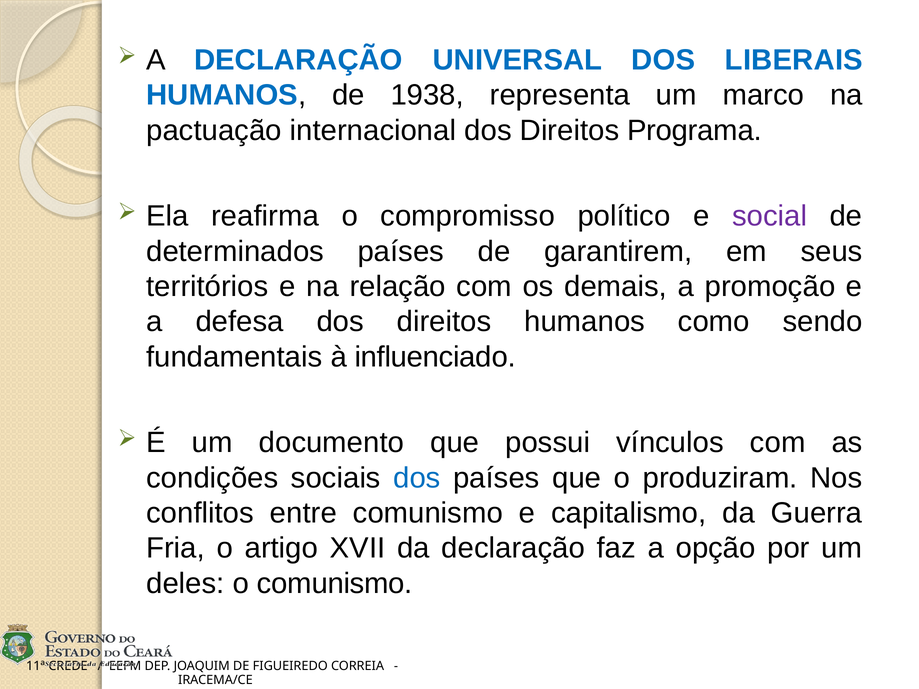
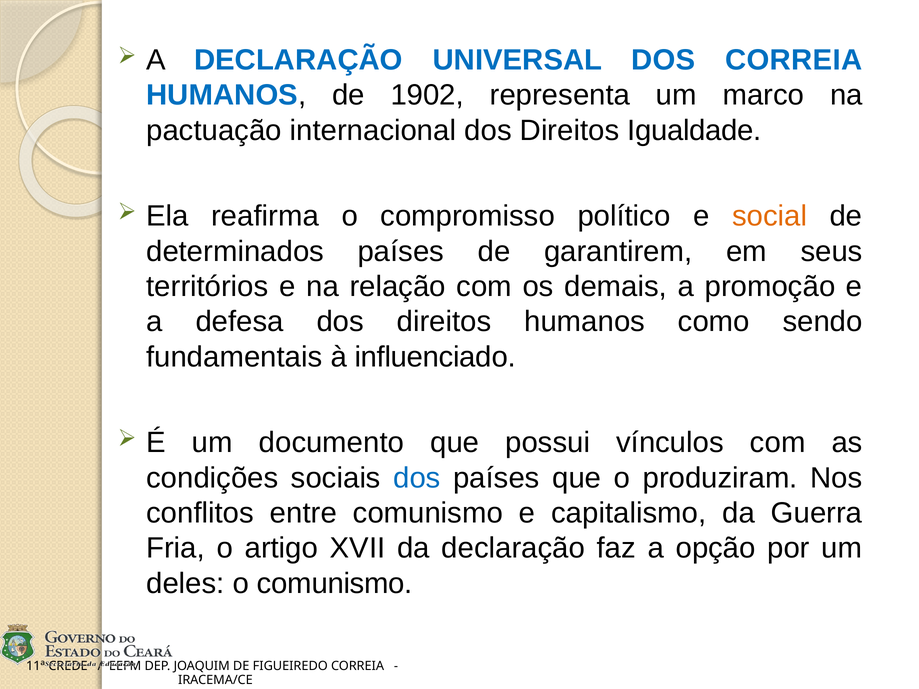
DOS LIBERAIS: LIBERAIS -> CORREIA (794, 60)
1938: 1938 -> 1902 (427, 95)
Programa: Programa -> Igualdade (694, 130)
social colour: purple -> orange (770, 216)
